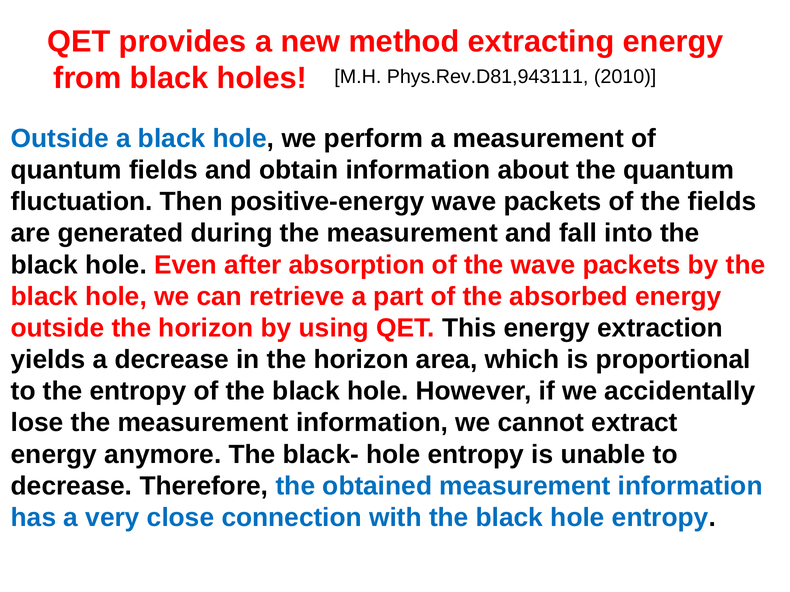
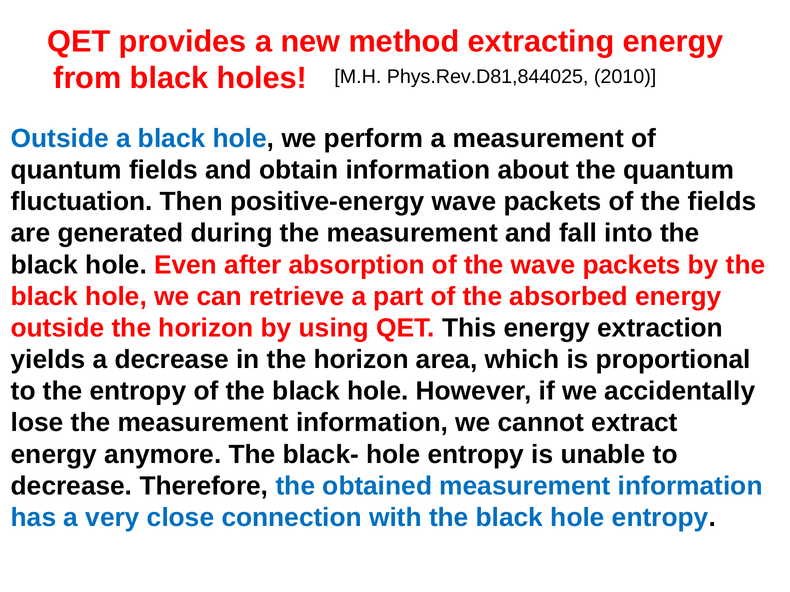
Phys.Rev.D81,943111: Phys.Rev.D81,943111 -> Phys.Rev.D81,844025 (488, 77)
